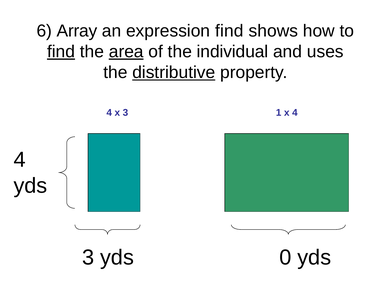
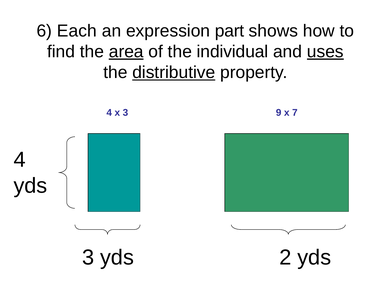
Array: Array -> Each (77, 31)
expression find: find -> part (230, 31)
find underline: present -> none (61, 52)
uses underline: none -> present (325, 52)
1: 1 -> 9 (279, 113)
x 4: 4 -> 7 (295, 113)
0: 0 -> 2 (285, 258)
